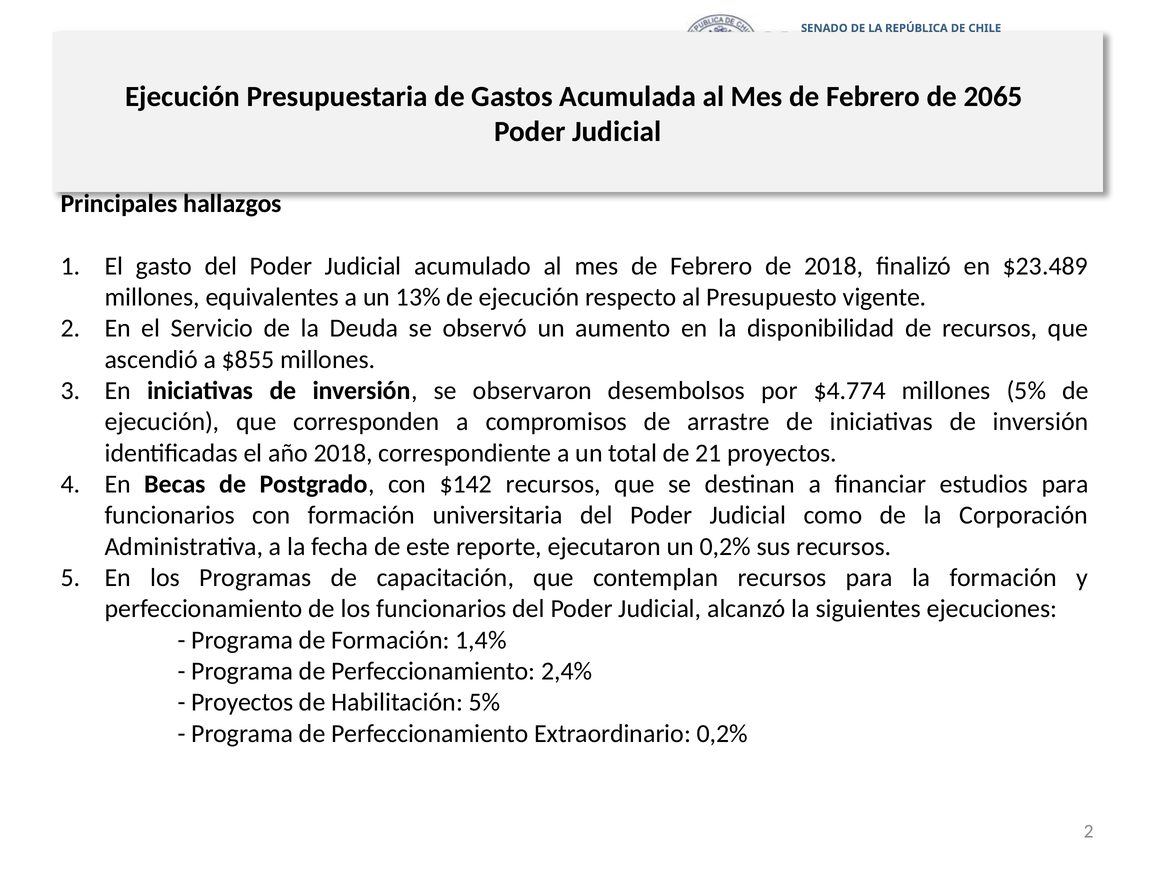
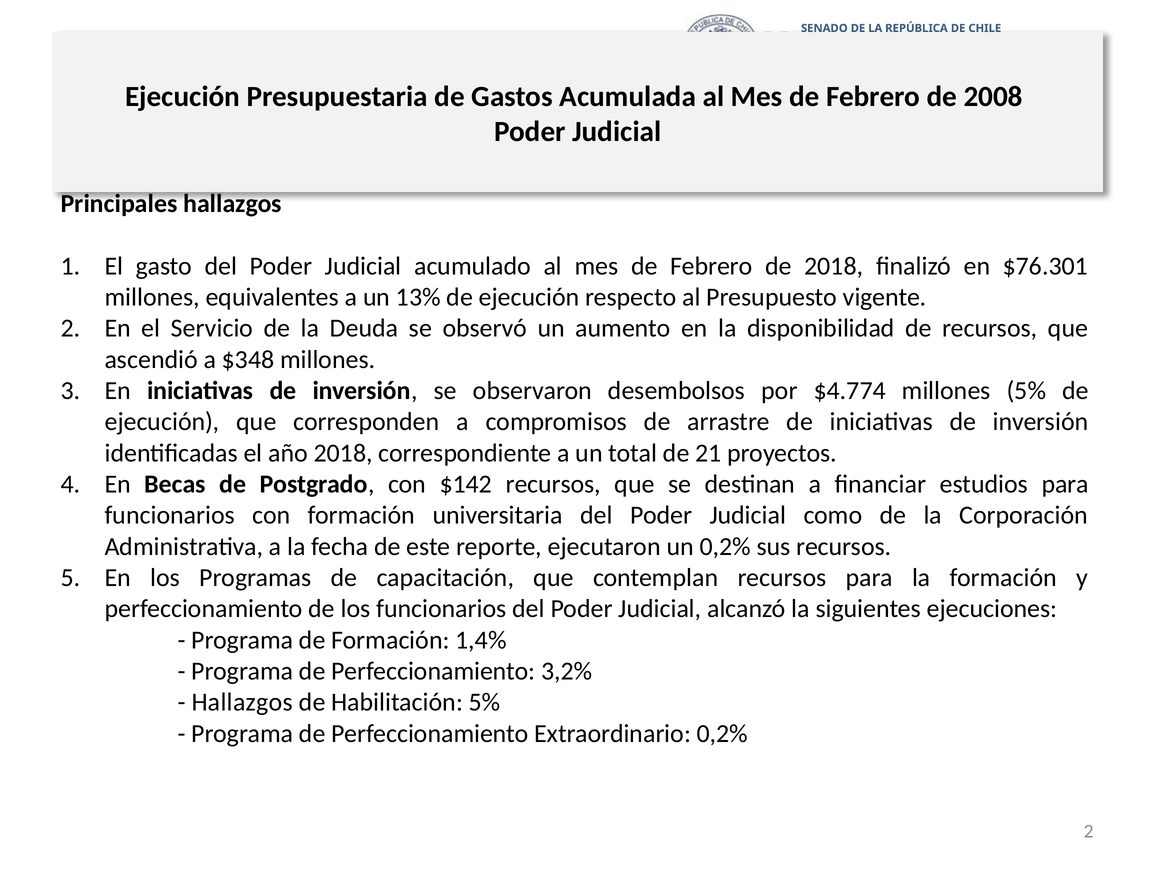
2065: 2065 -> 2008 (993, 96)
$23.489: $23.489 -> $76.301 (1045, 266)
$855: $855 -> $348 (248, 359)
2,4%: 2,4% -> 3,2% (567, 671)
Proyectos: Proyectos -> Hallazgos (242, 702)
